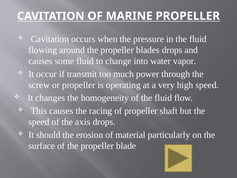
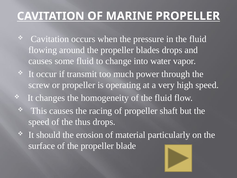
axis: axis -> thus (83, 122)
